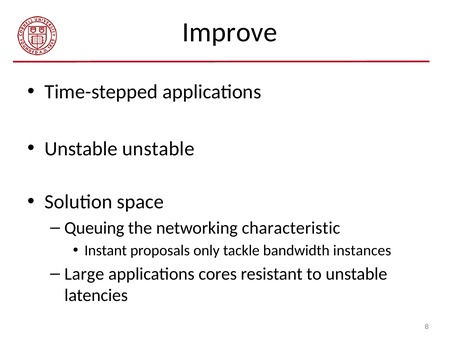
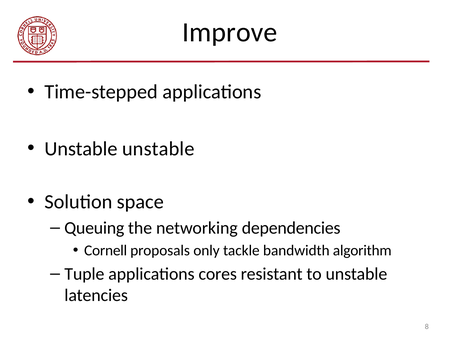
characteristic: characteristic -> dependencies (291, 228)
Instant: Instant -> Cornell (106, 251)
instances: instances -> algorithm (362, 251)
Large: Large -> Tuple (84, 274)
